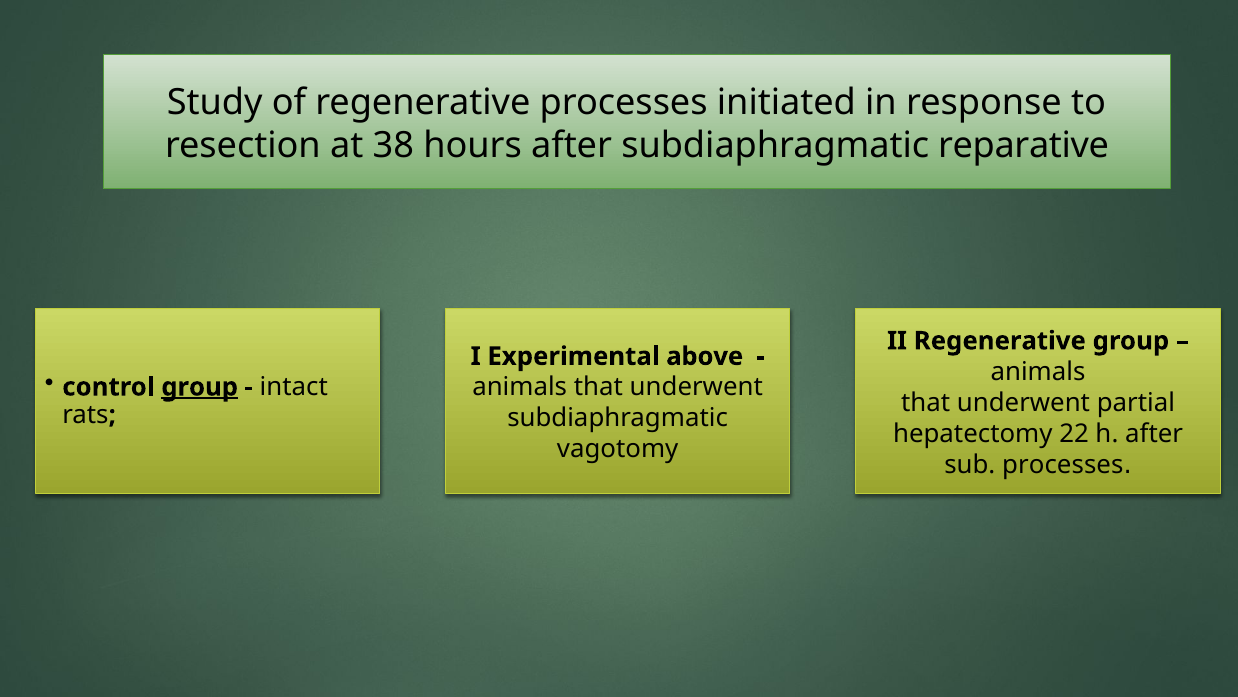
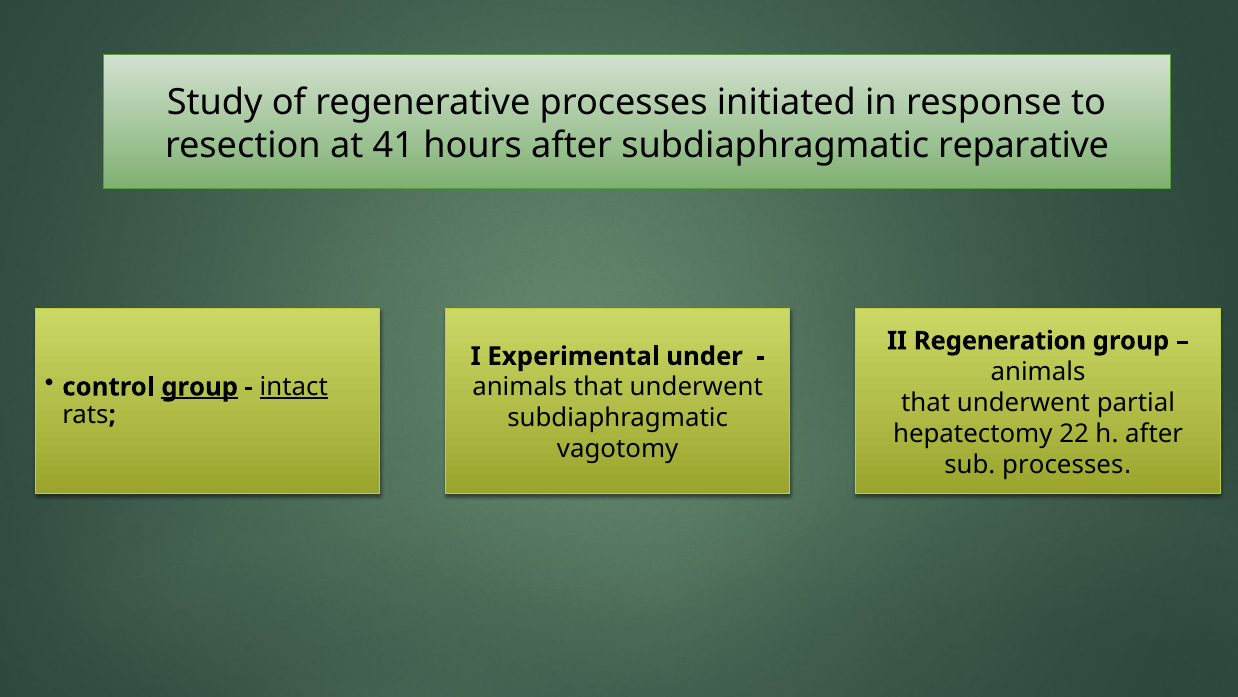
38: 38 -> 41 (393, 145)
II Regenerative: Regenerative -> Regeneration (1000, 341)
above: above -> under (705, 356)
intact underline: none -> present (294, 387)
